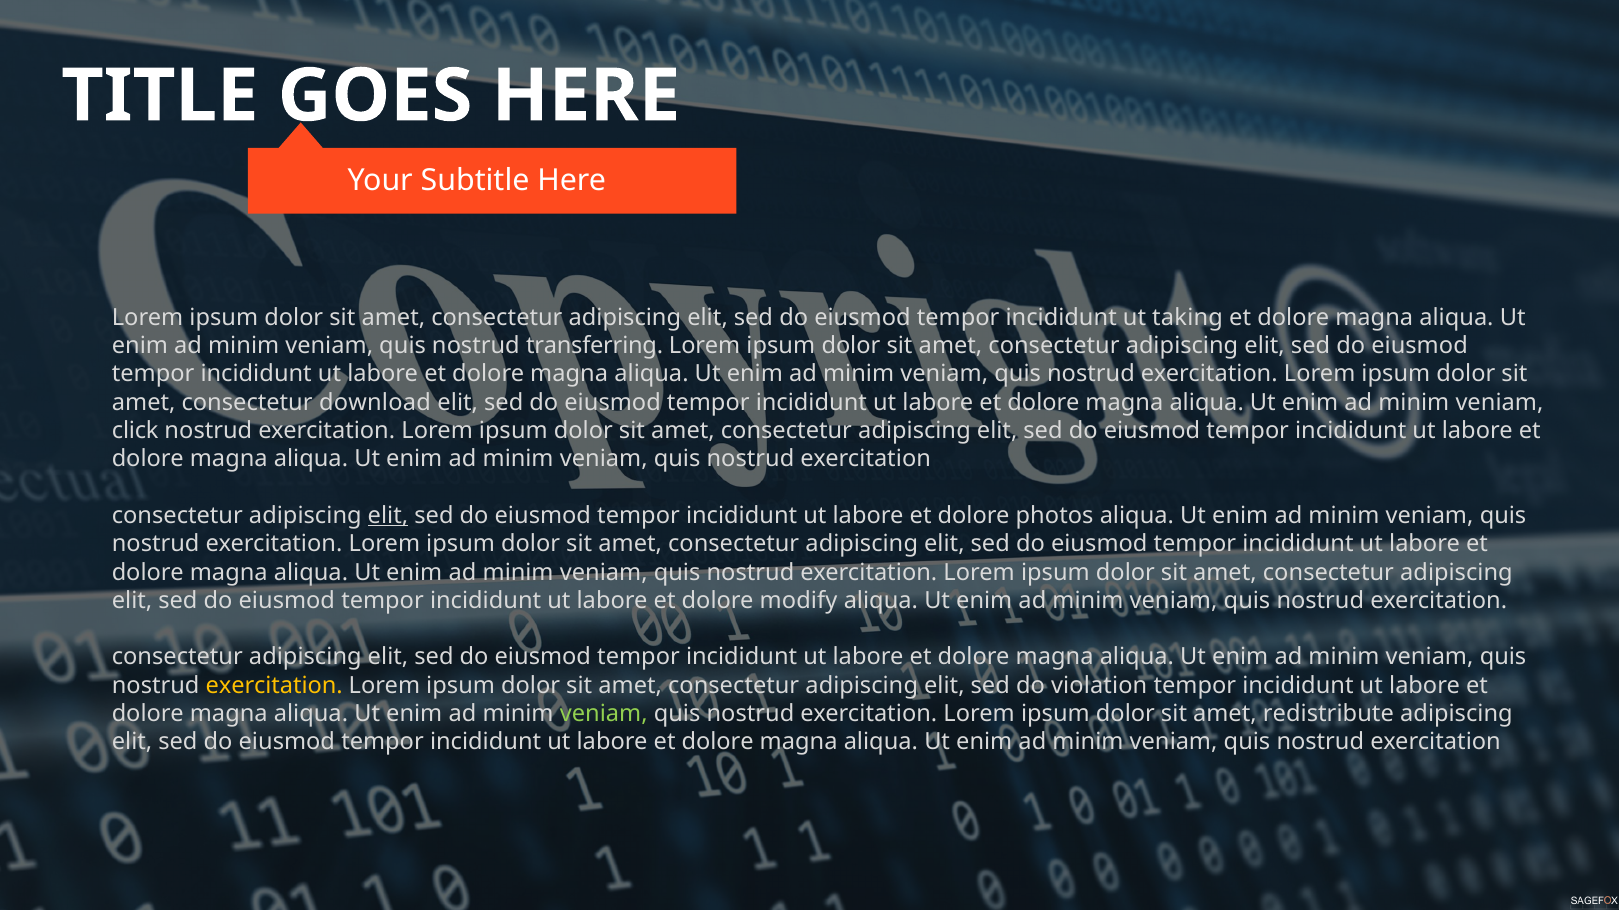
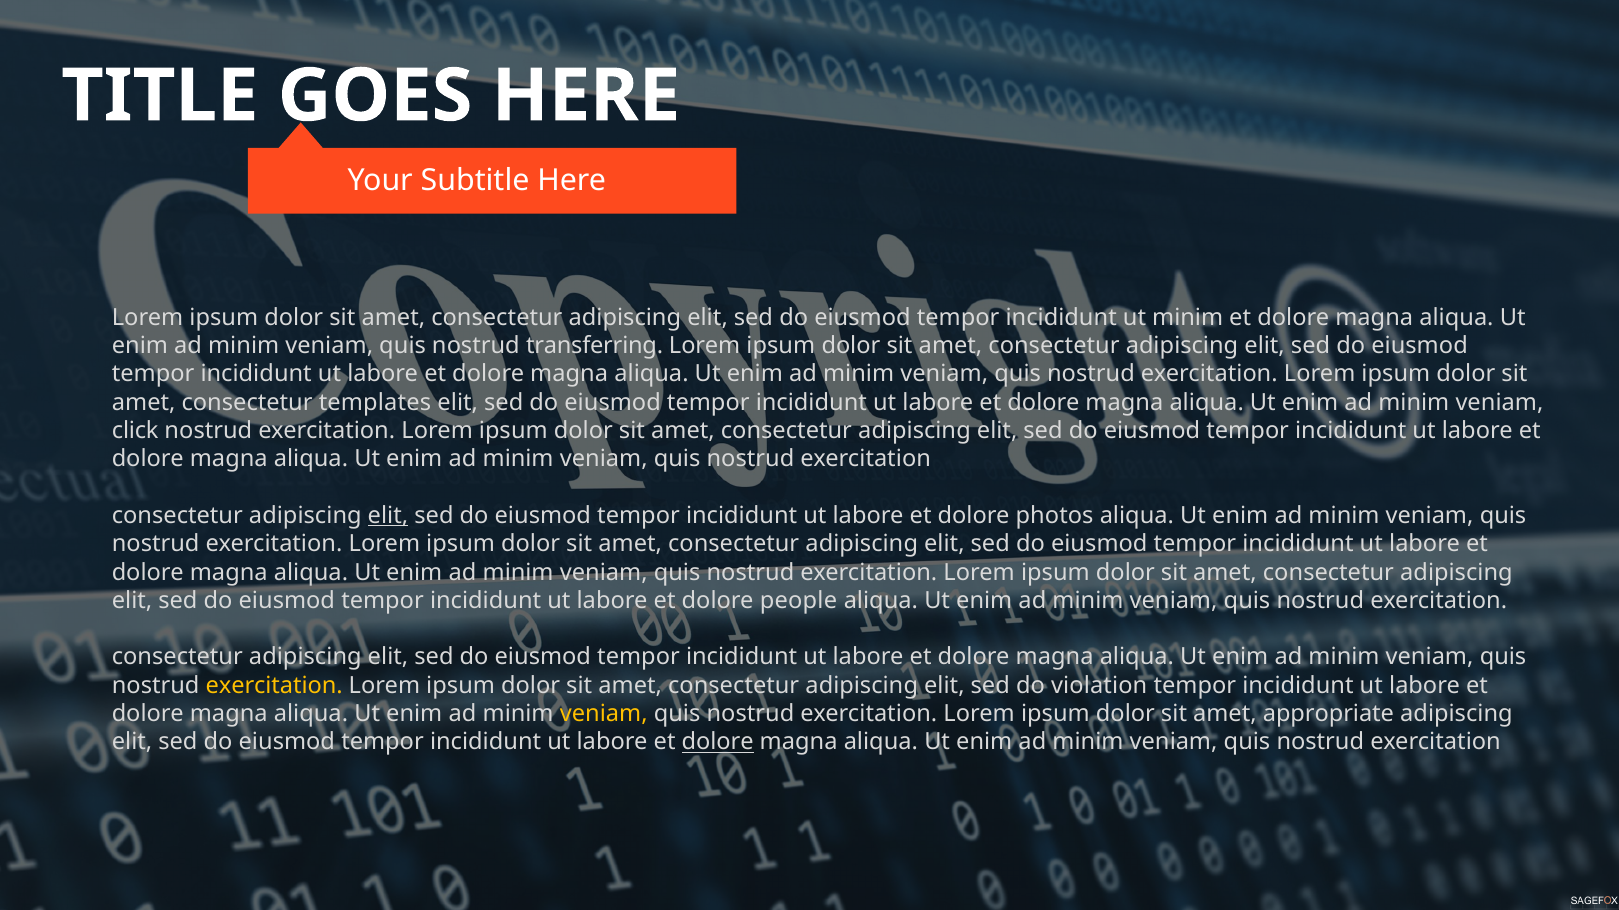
ut taking: taking -> minim (1188, 318)
download: download -> templates (375, 403)
modify: modify -> people (799, 601)
veniam colour: light green -> yellow (604, 714)
redistribute: redistribute -> appropriate (1328, 714)
dolore underline: none -> present (718, 743)
